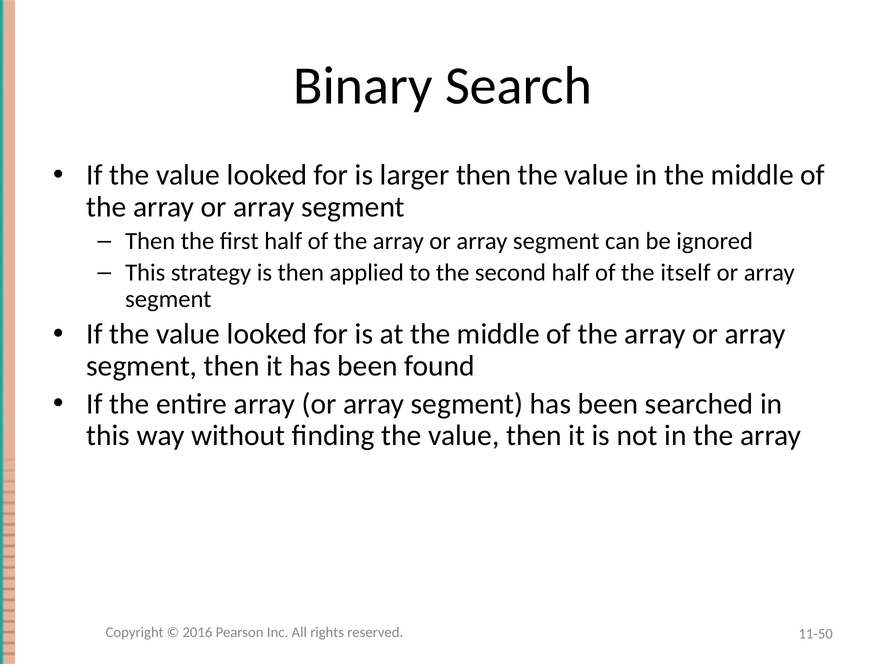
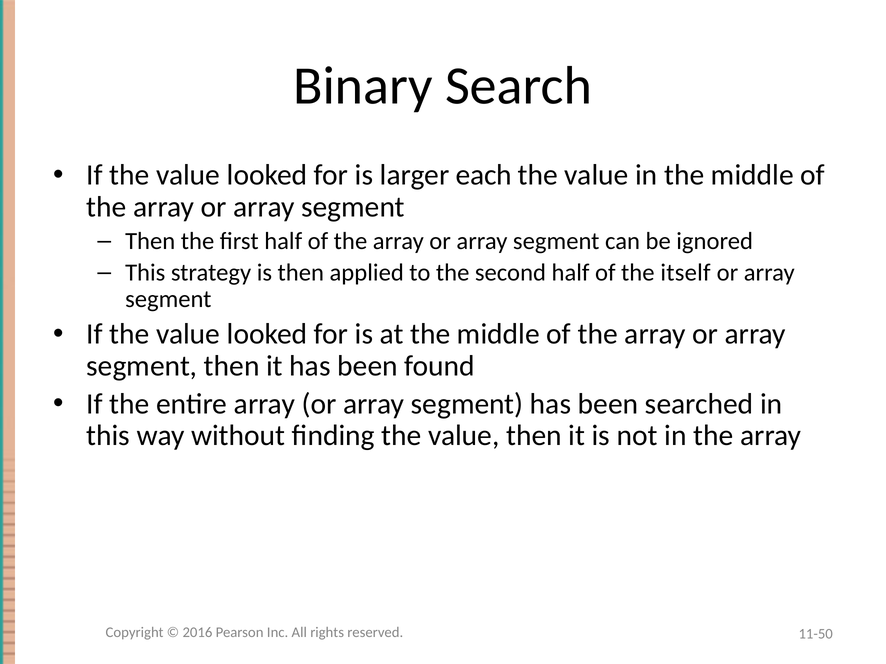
larger then: then -> each (484, 175)
